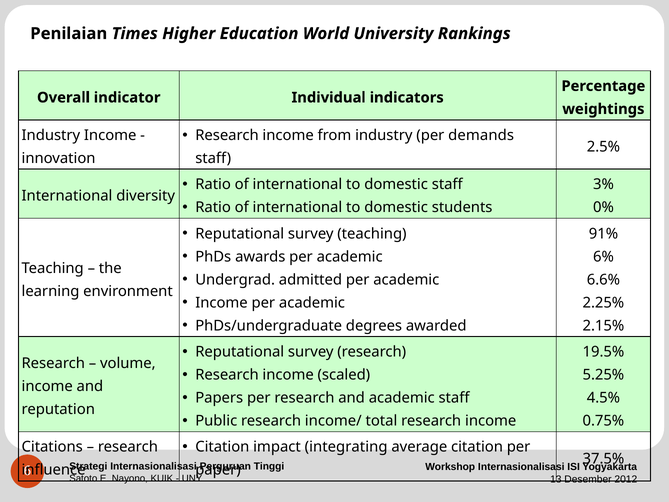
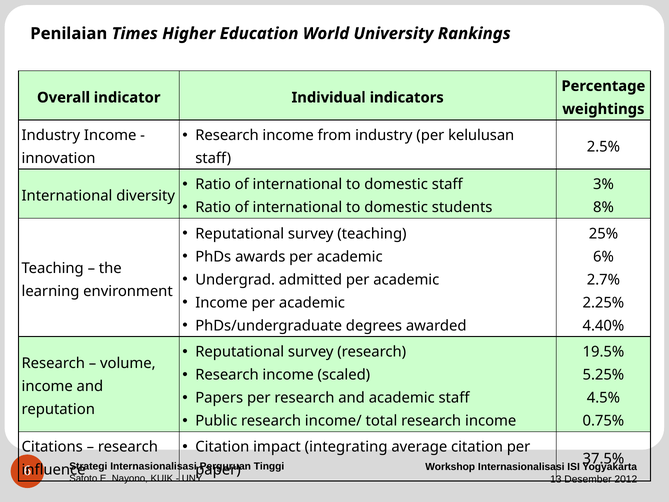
demands: demands -> kelulusan (481, 135)
0%: 0% -> 8% (603, 207)
91%: 91% -> 25% (603, 234)
6.6%: 6.6% -> 2.7% (603, 280)
2.15%: 2.15% -> 4.40% (603, 326)
